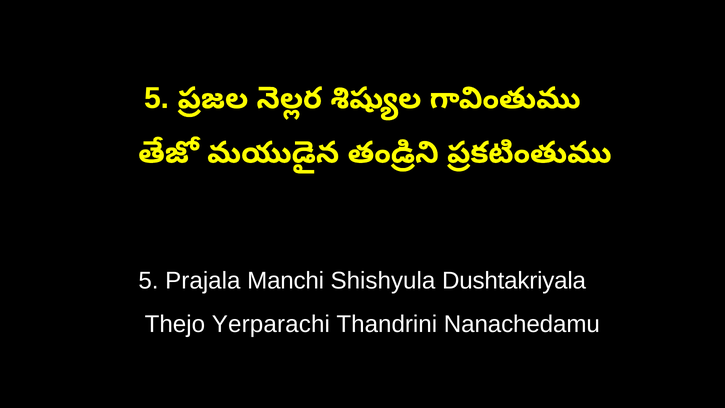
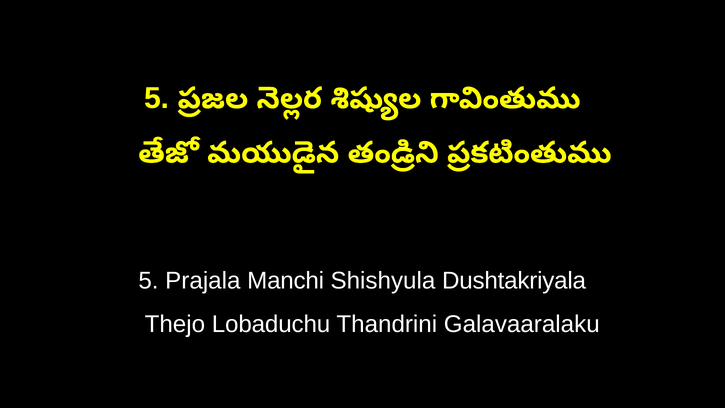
Yerparachi: Yerparachi -> Lobaduchu (271, 324)
Nanachedamu: Nanachedamu -> Galavaaralaku (522, 324)
